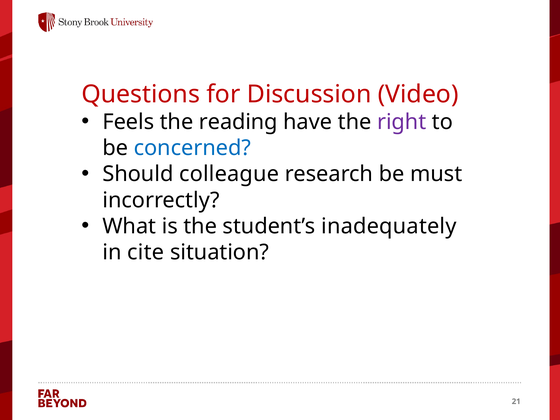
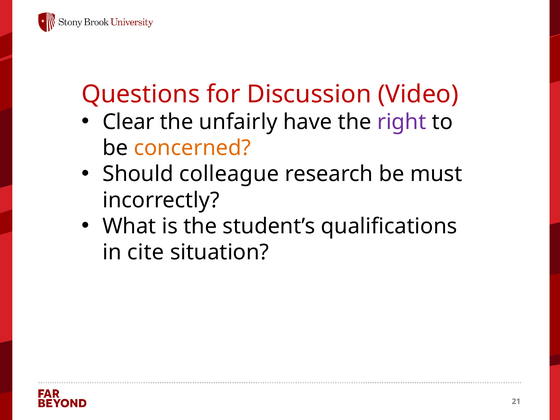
Feels: Feels -> Clear (128, 122)
reading: reading -> unfairly (238, 122)
concerned colour: blue -> orange (192, 148)
inadequately: inadequately -> qualifications (389, 226)
